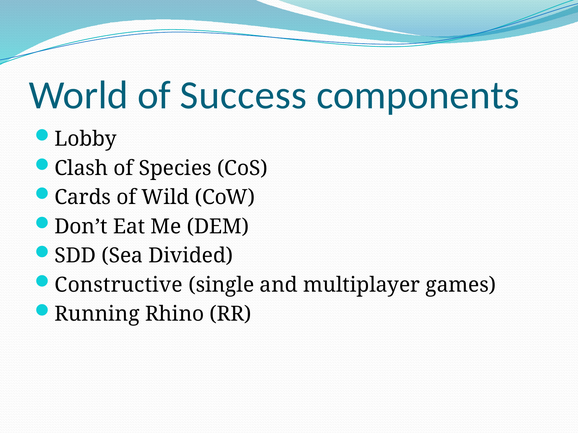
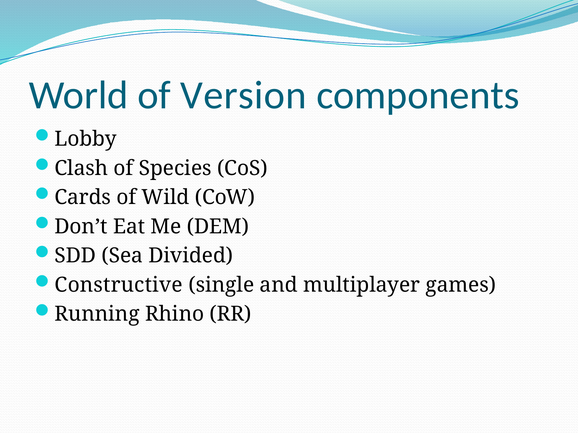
Success: Success -> Version (243, 95)
